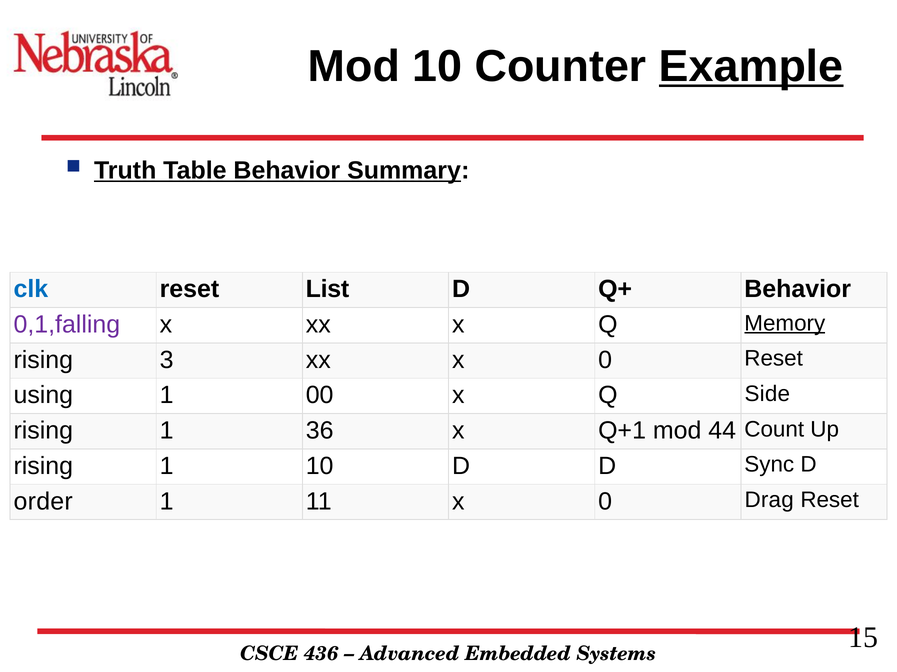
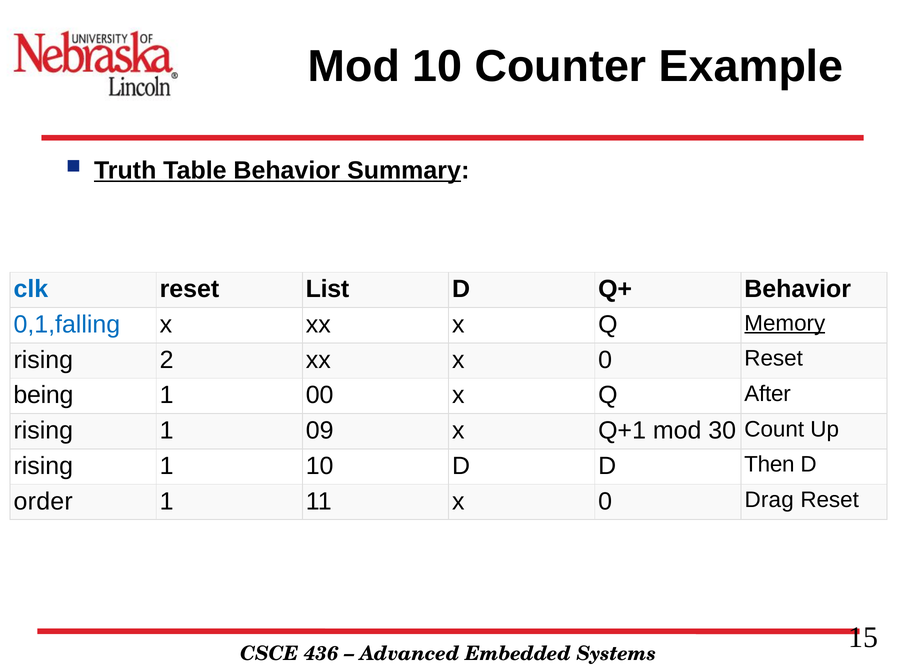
Example underline: present -> none (751, 67)
0,1,falling colour: purple -> blue (67, 325)
3: 3 -> 2 (167, 360)
using: using -> being (43, 396)
Side: Side -> After (768, 394)
36: 36 -> 09 (320, 431)
44: 44 -> 30 (722, 431)
Sync: Sync -> Then (769, 465)
